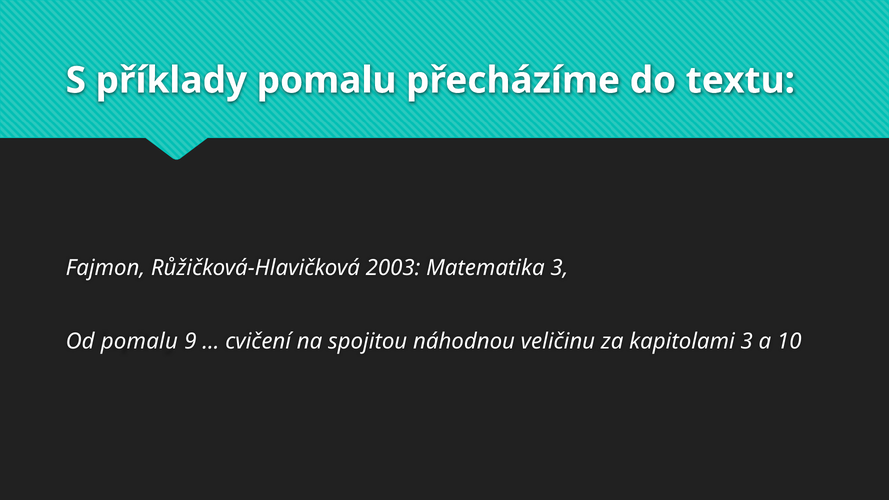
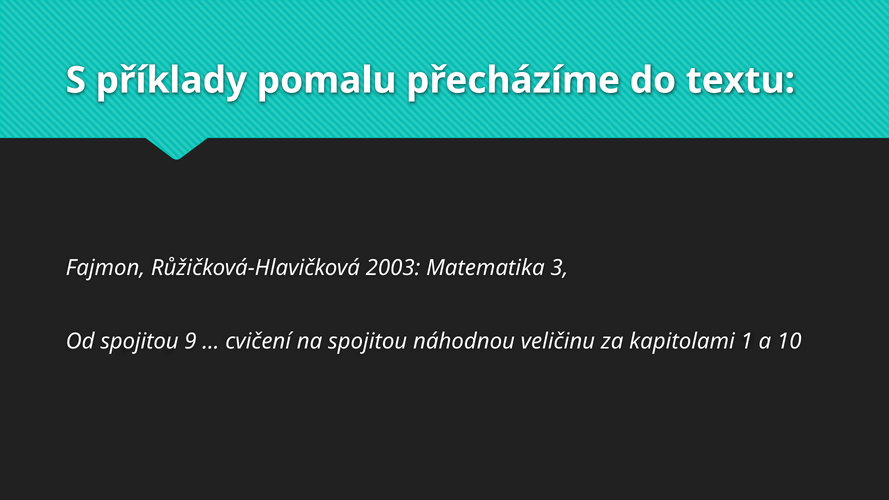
Od pomalu: pomalu -> spojitou (140, 342)
kapitolami 3: 3 -> 1 (747, 342)
